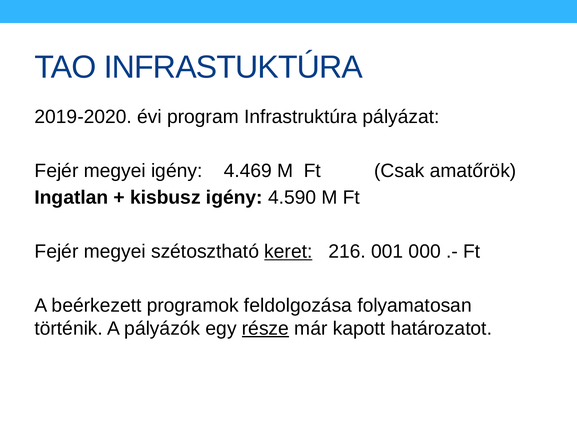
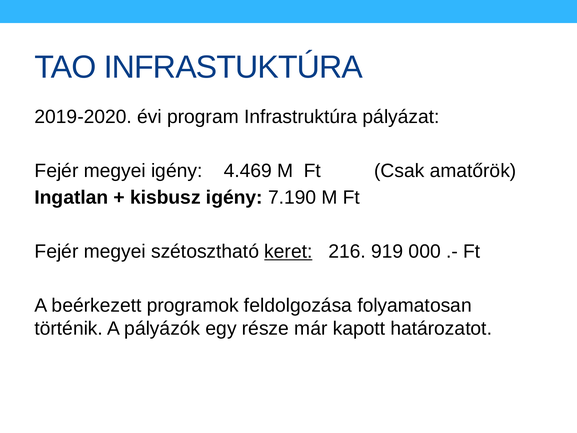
4.590: 4.590 -> 7.190 (292, 198)
001: 001 -> 919 (387, 251)
része underline: present -> none (265, 328)
